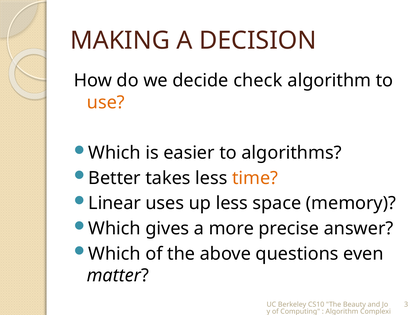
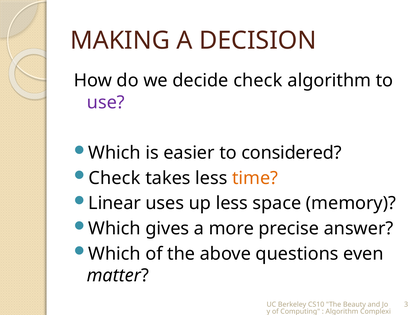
use colour: orange -> purple (106, 102)
algorithms: algorithms -> considered (292, 153)
Better: Better -> Check (114, 178)
